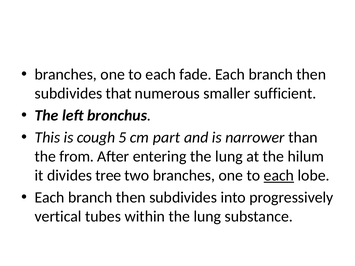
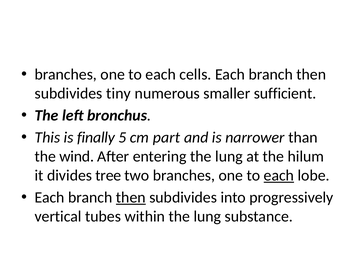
fade: fade -> cells (195, 74)
that: that -> tiny (118, 93)
cough: cough -> finally (96, 138)
from: from -> wind (77, 157)
then underline: none -> present (131, 198)
